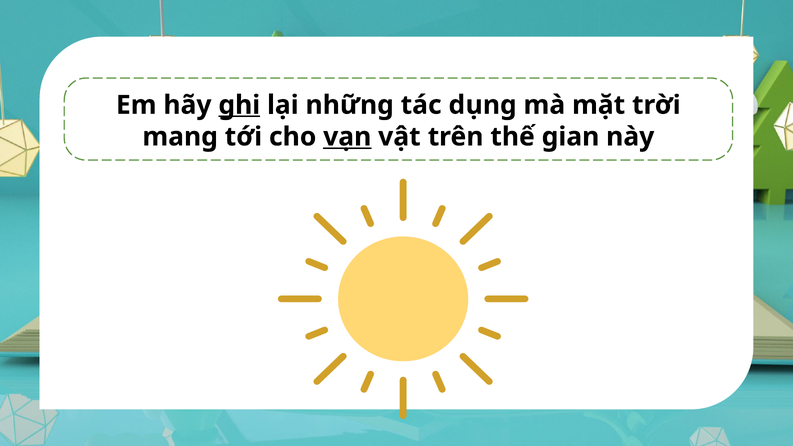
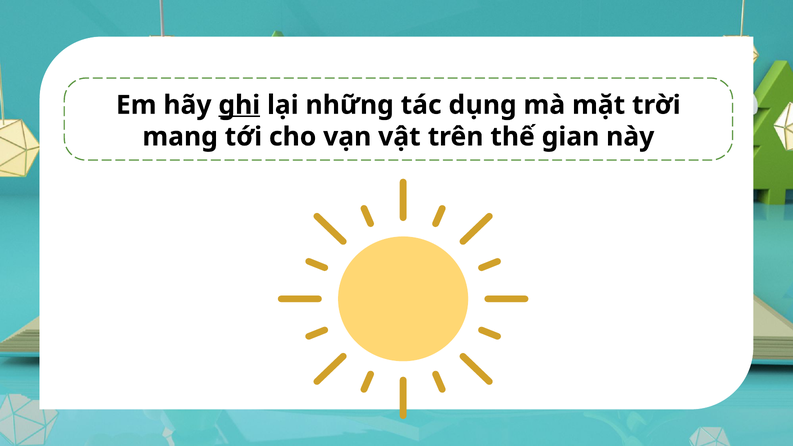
vạn underline: present -> none (347, 137)
